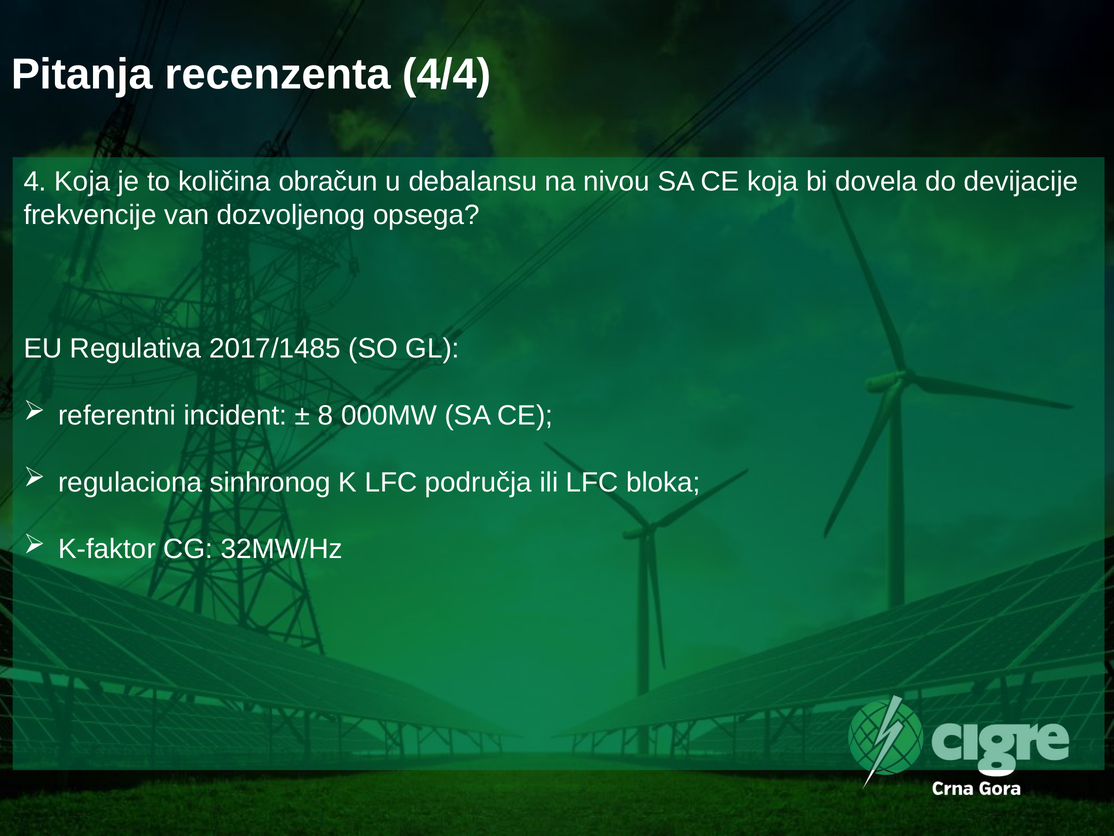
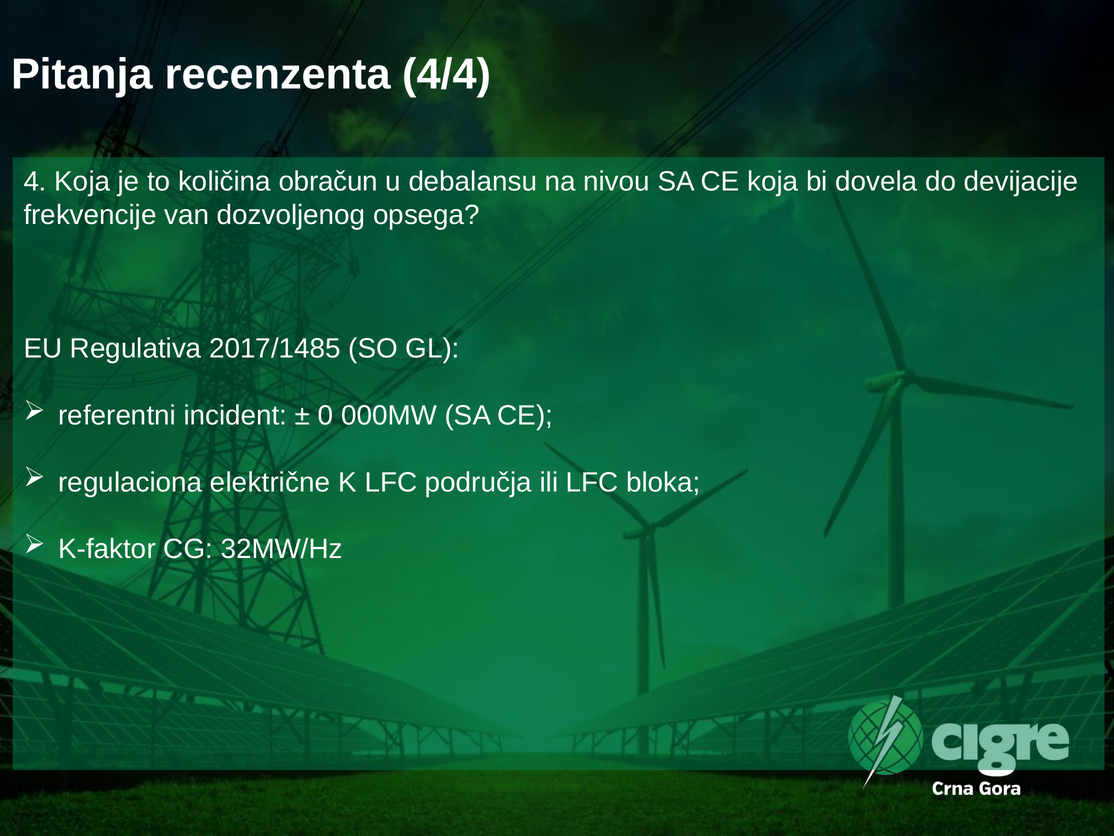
8: 8 -> 0 (326, 415)
sinhronog: sinhronog -> električne (270, 482)
